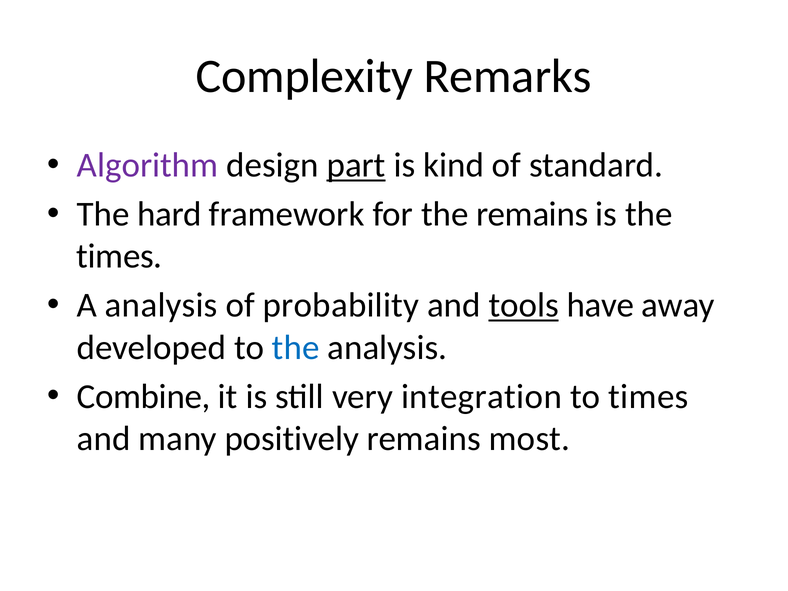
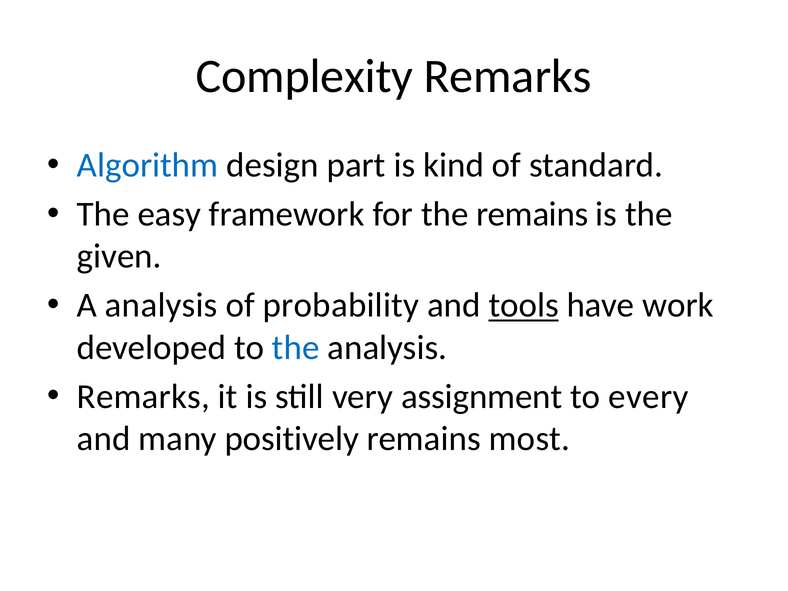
Algorithm colour: purple -> blue (148, 165)
part underline: present -> none (356, 165)
hard: hard -> easy (169, 214)
times: times -> given (119, 256)
away: away -> work (678, 305)
Combine: Combine -> Remarks (143, 397)
integration: integration -> assignment (482, 397)
to times: times -> every (649, 397)
